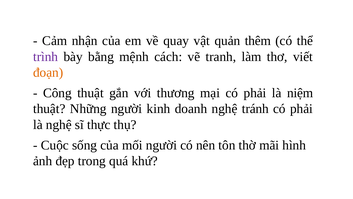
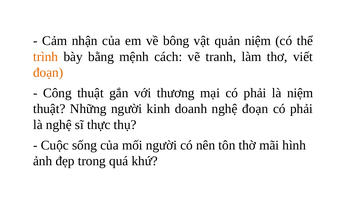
quay: quay -> bông (176, 41)
quản thêm: thêm -> niệm (258, 41)
trình colour: purple -> orange (46, 57)
nghệ tránh: tránh -> đoạn (255, 109)
